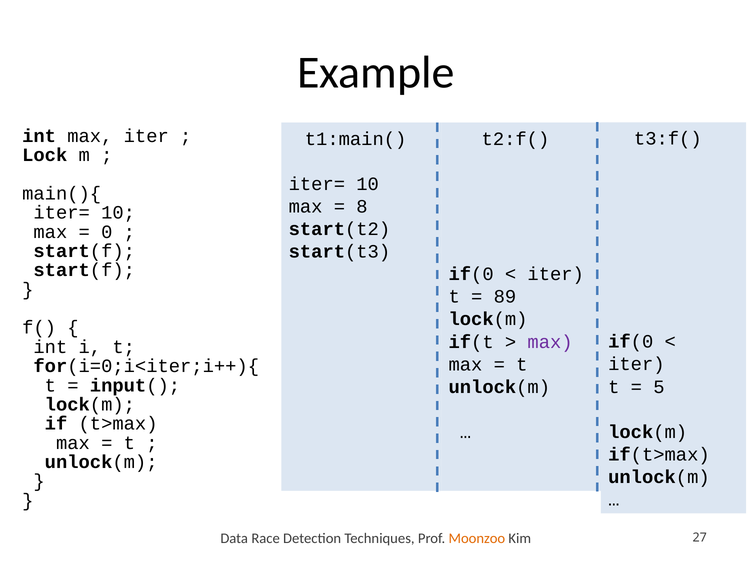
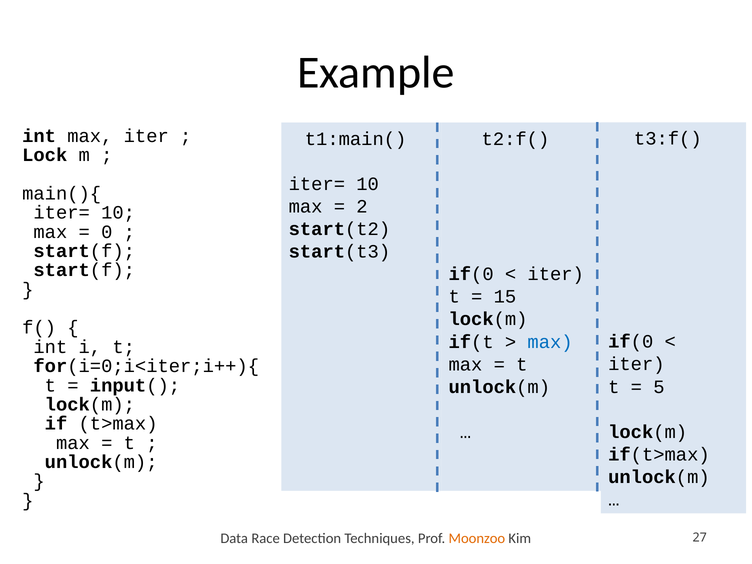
8: 8 -> 2 (362, 206)
89: 89 -> 15 (505, 297)
max colour: purple -> blue (550, 342)
